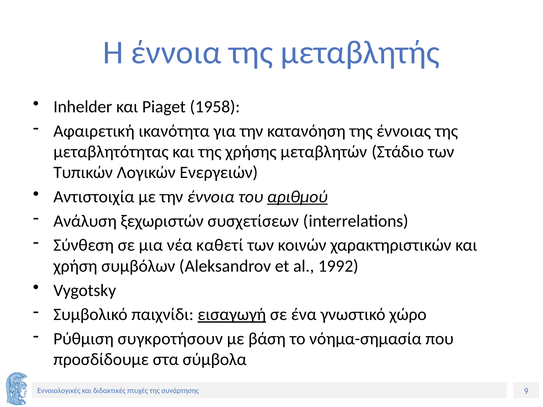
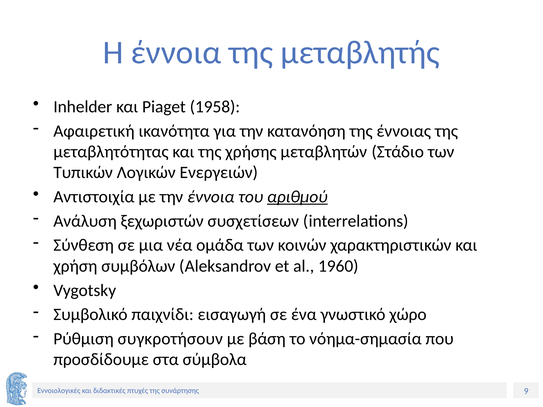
καθετί: καθετί -> ομάδα (220, 245)
1992: 1992 -> 1960 (338, 266)
εισαγωγή underline: present -> none (232, 315)
